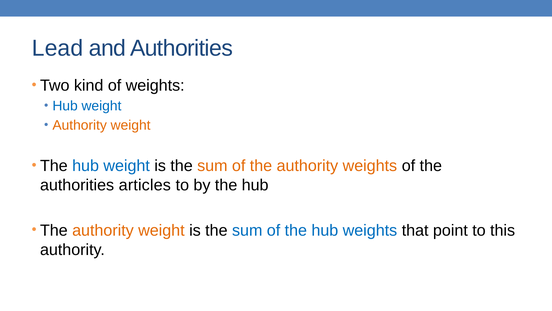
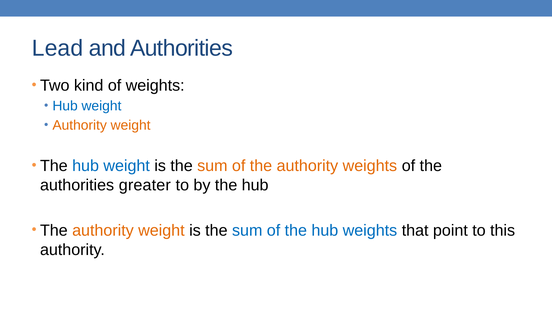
articles: articles -> greater (145, 185)
